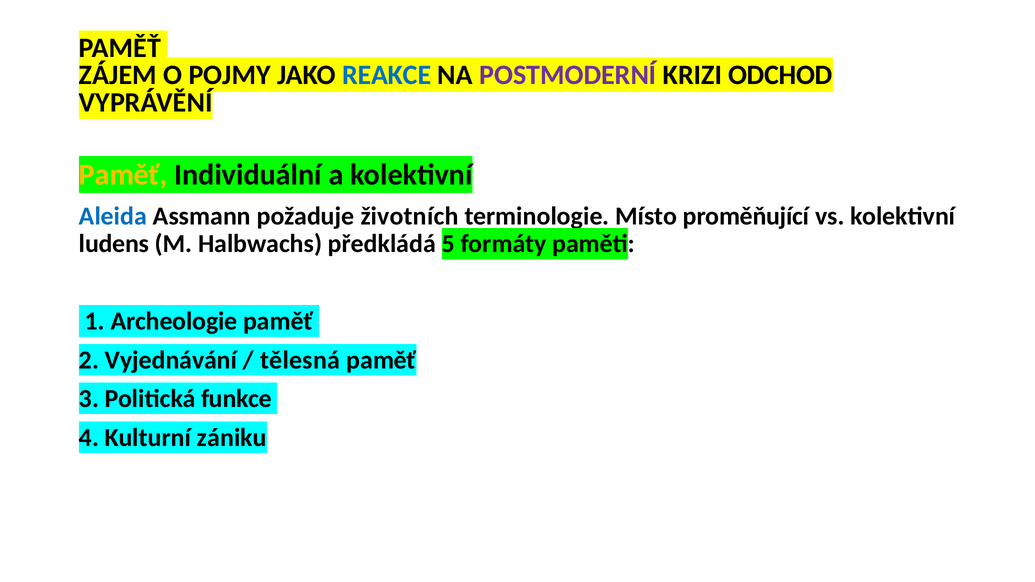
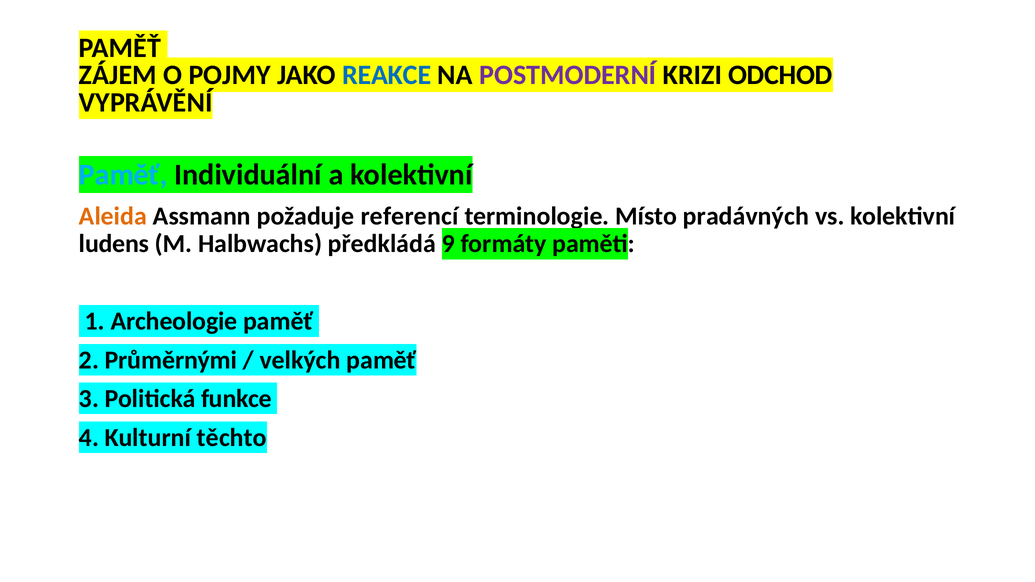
Paměť colour: yellow -> light blue (123, 175)
Aleida colour: blue -> orange (113, 216)
životních: životních -> referencí (409, 216)
proměňující: proměňující -> pradávných (746, 216)
5: 5 -> 9 (448, 244)
Vyjednávání: Vyjednávání -> Průměrnými (171, 360)
tělesná: tělesná -> velkých (300, 360)
zániku: zániku -> těchto (232, 438)
